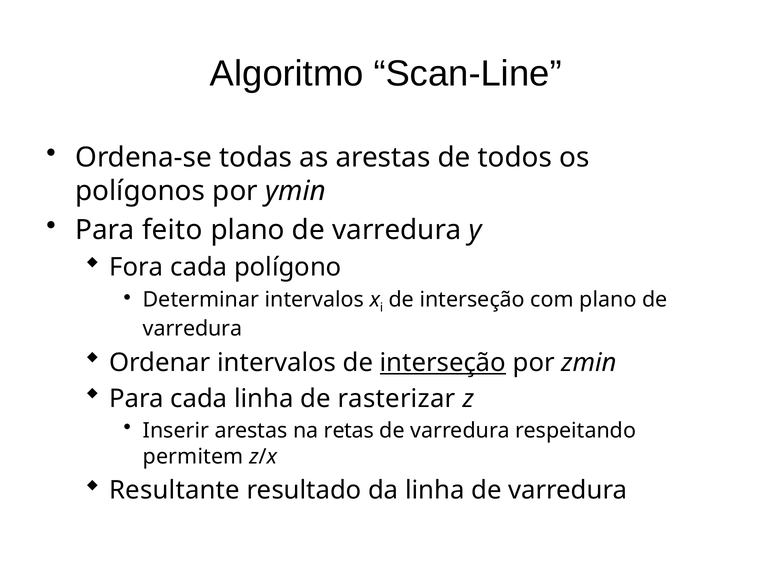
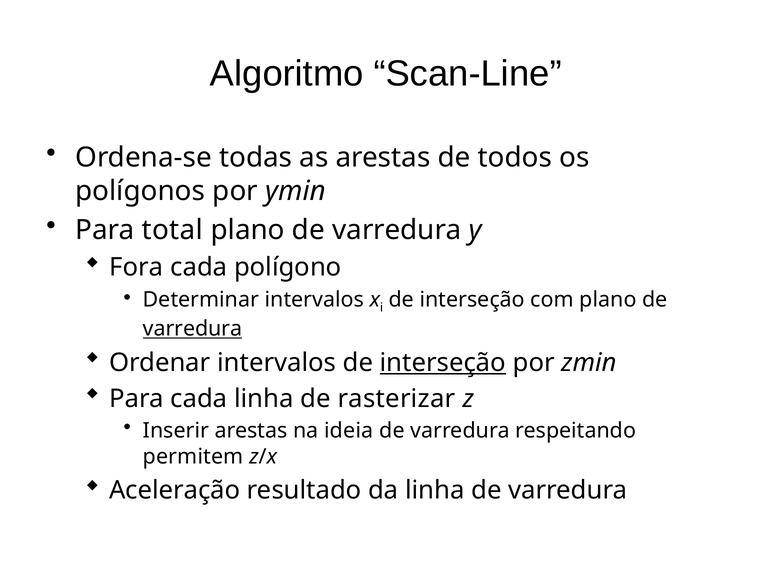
feito: feito -> total (172, 230)
varredura underline: none -> present (193, 329)
retas: retas -> ideia (349, 431)
Resultante: Resultante -> Aceleração (175, 490)
